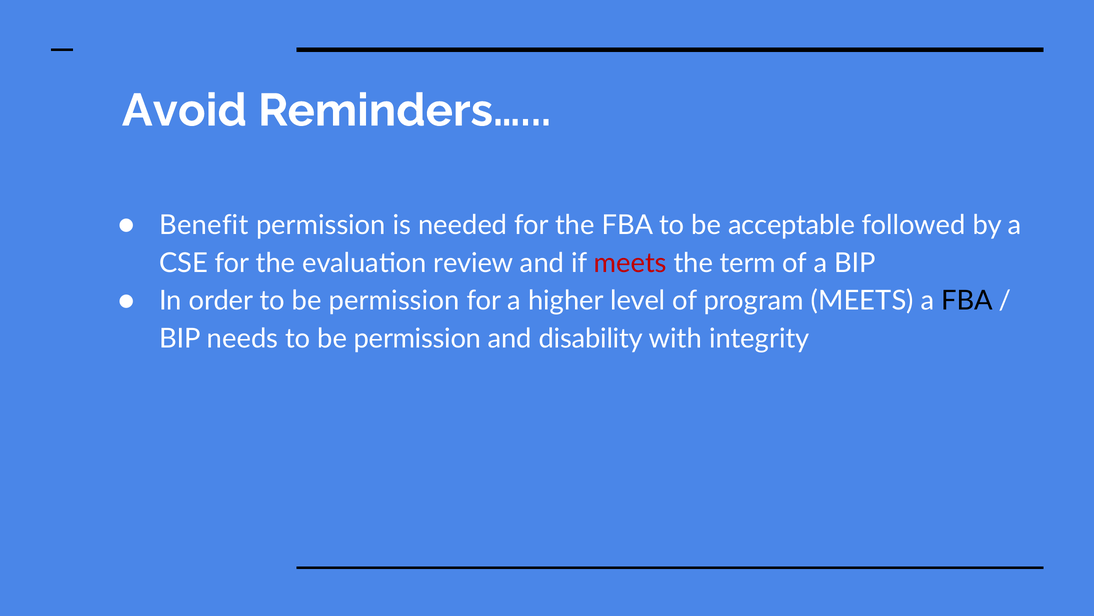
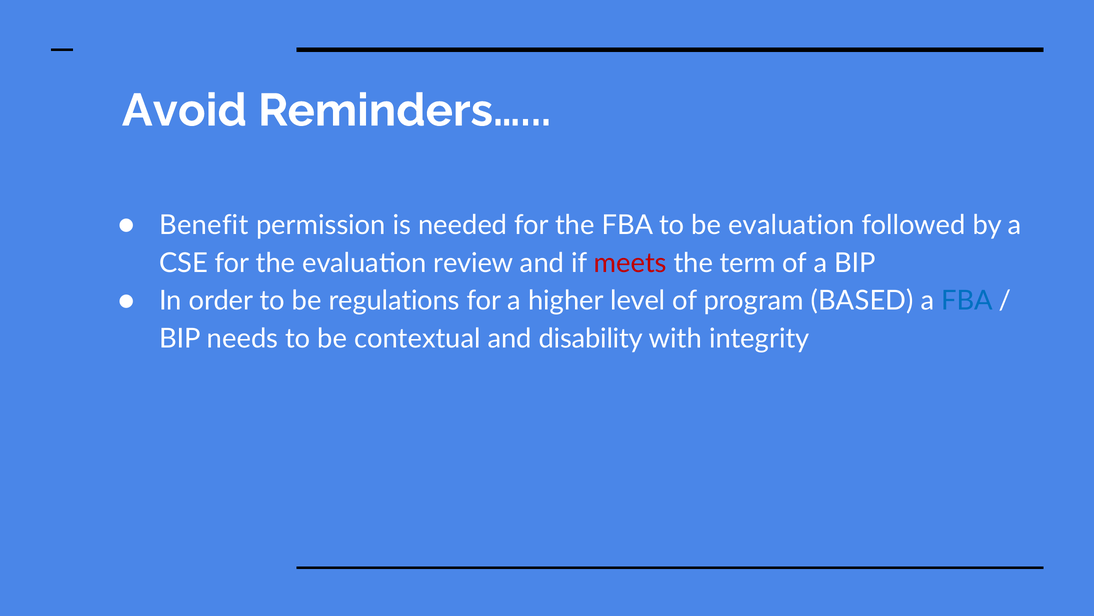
be acceptable: acceptable -> evaluation (791, 225)
order to be permission: permission -> regulations (394, 301)
program MEETS: MEETS -> BASED (862, 301)
FBA colour: black -> blue (967, 301)
needs to be permission: permission -> contextual (417, 338)
